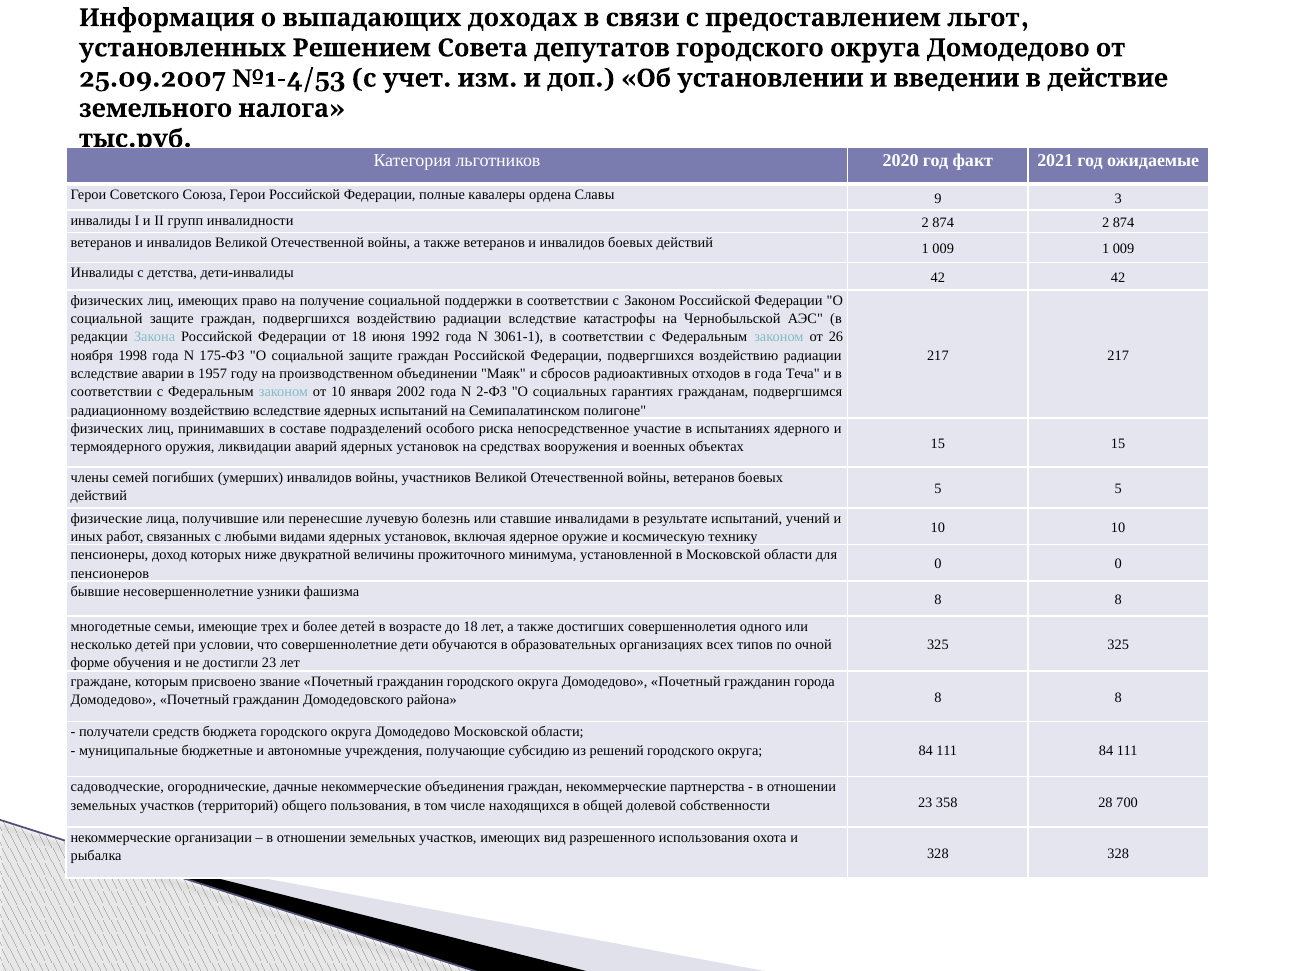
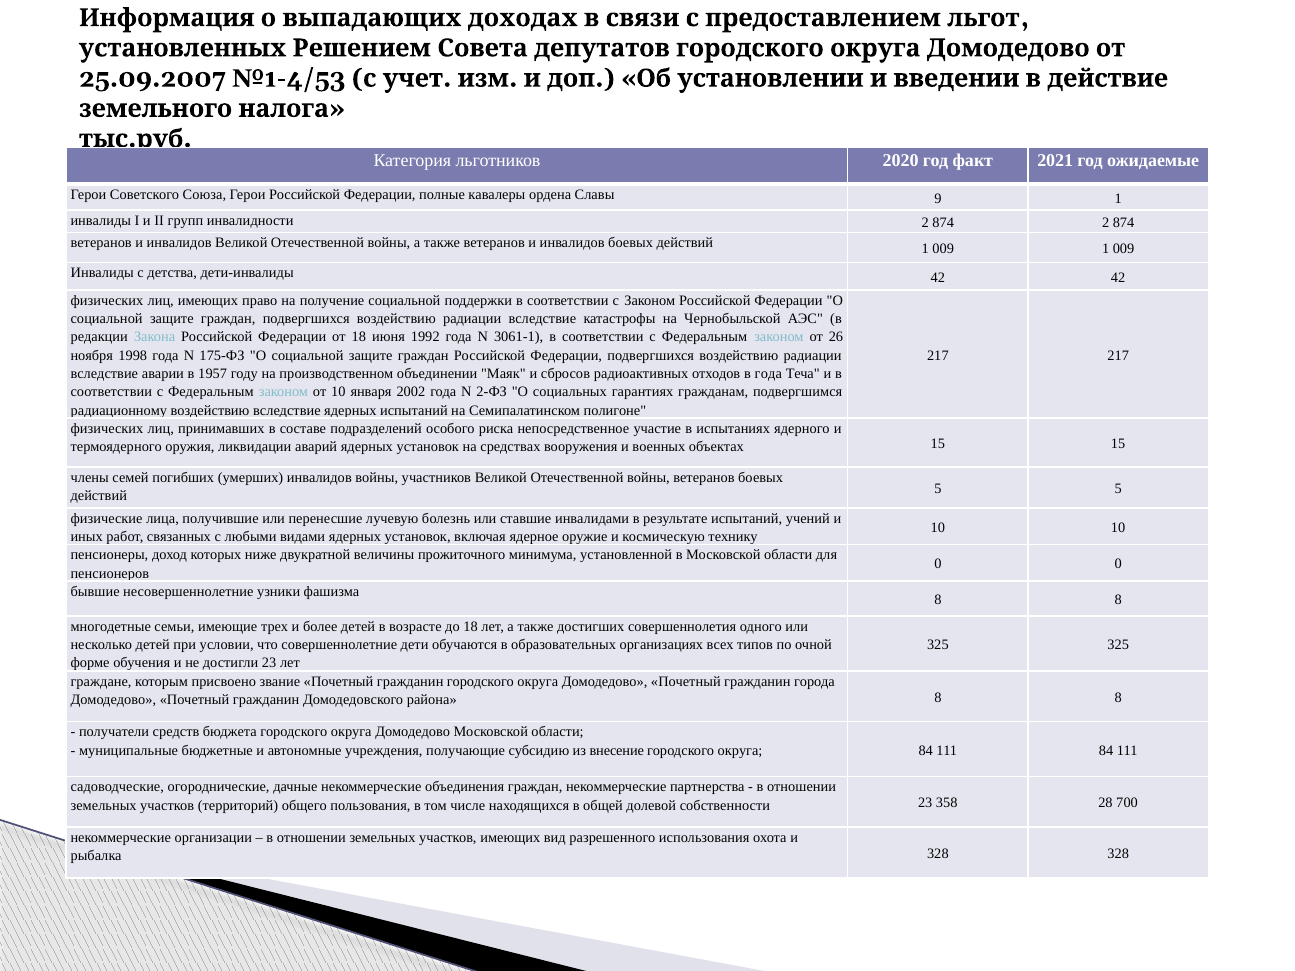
9 3: 3 -> 1 (1118, 198)
решений: решений -> внесение (617, 751)
